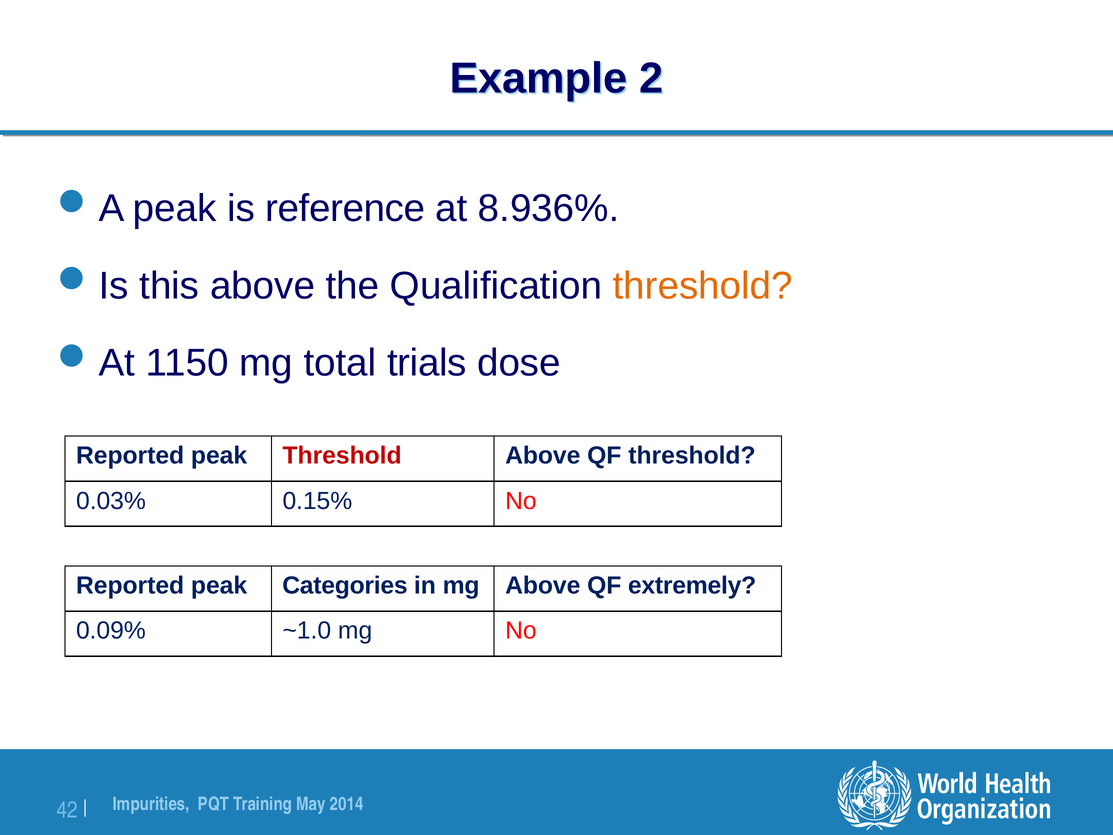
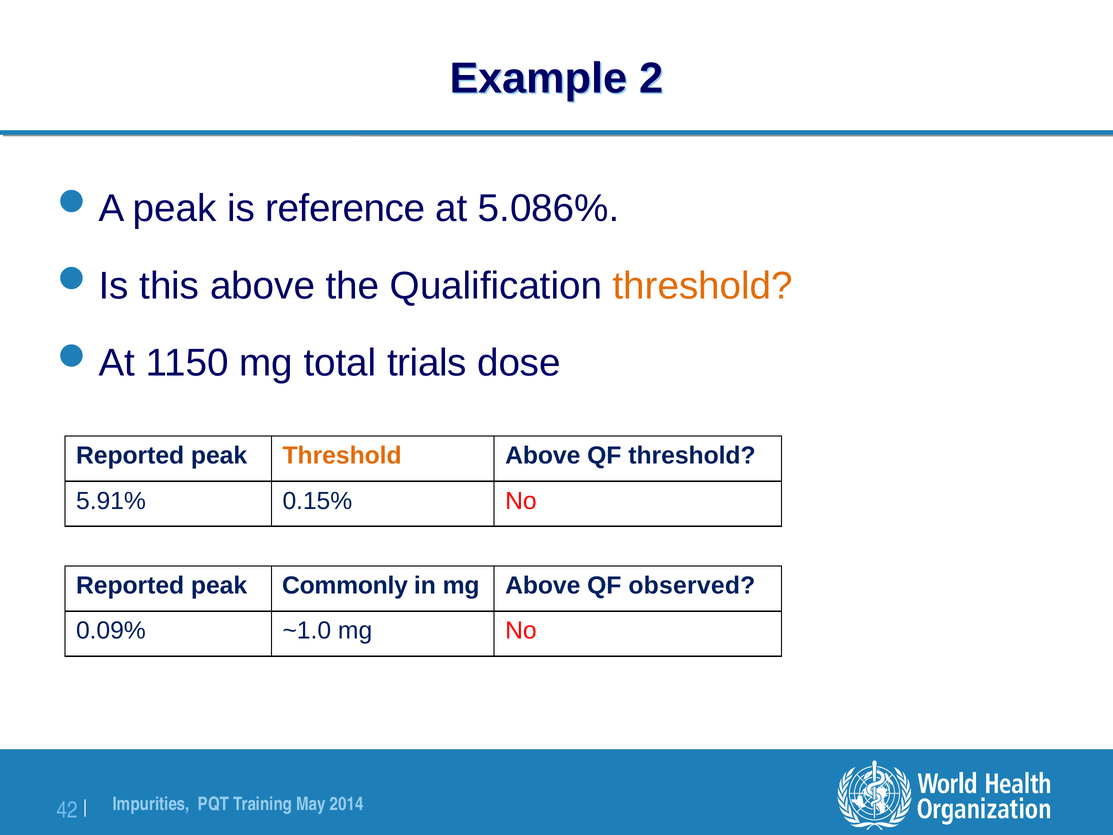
8.936%: 8.936% -> 5.086% (549, 209)
Threshold colour: red -> orange (342, 456)
0.03%: 0.03% -> 5.91% (111, 501)
Categories: Categories -> Commonly (345, 585)
extremely: extremely -> observed (692, 585)
